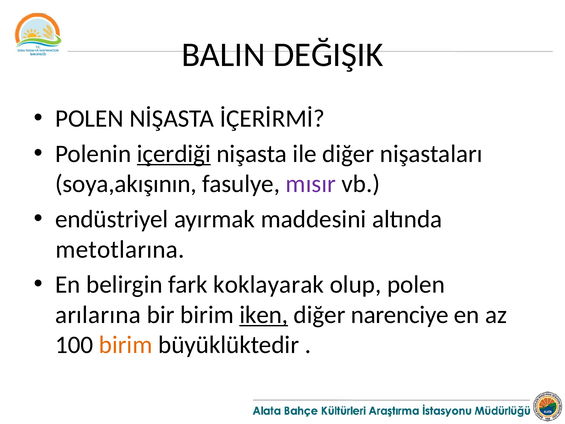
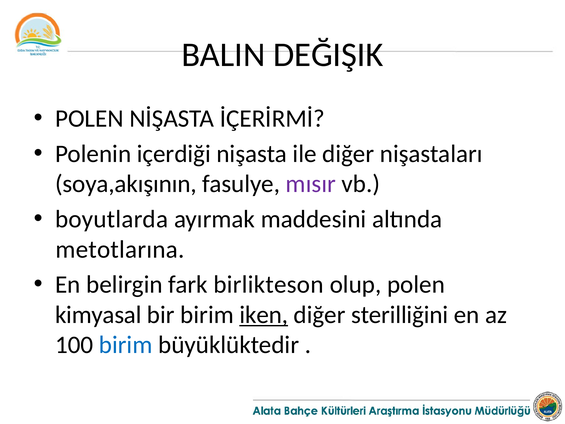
içerdiği underline: present -> none (174, 154)
endüstriyel: endüstriyel -> boyutlarda (112, 219)
koklayarak: koklayarak -> birlikteson (269, 284)
arılarına: arılarına -> kimyasal (98, 315)
narenciye: narenciye -> sterilliğini (400, 315)
birim colour: orange -> blue (126, 345)
